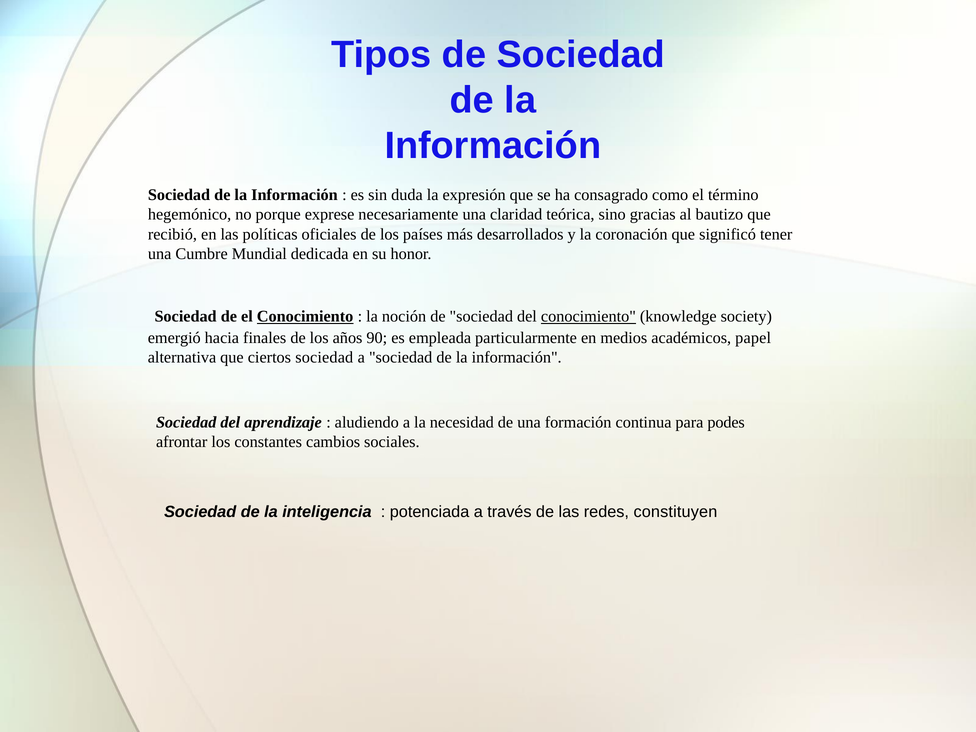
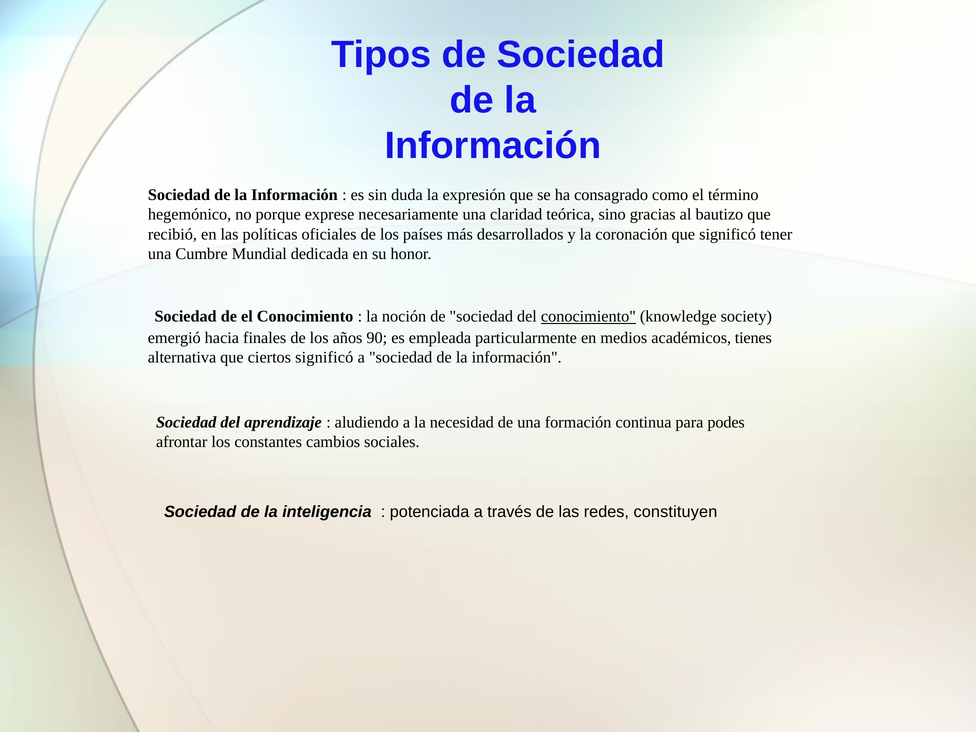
Conocimiento underline: present -> none (305, 317)
papel: papel -> tienes (753, 338)
ciertos sociedad: sociedad -> significó (324, 357)
